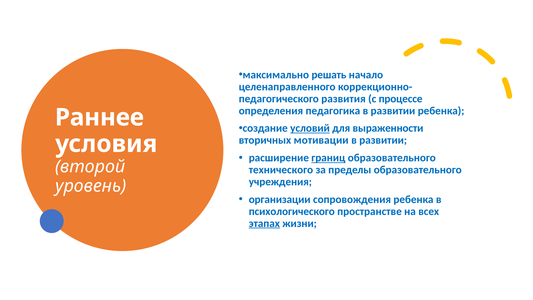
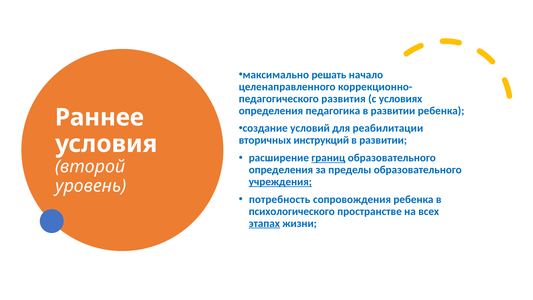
процессе: процессе -> условиях (401, 99)
условий underline: present -> none (310, 128)
выраженности: выраженности -> реабилитации (388, 128)
мотивации: мотивации -> инструкций (321, 140)
технического: технического -> определения (281, 170)
учреждения underline: none -> present (280, 182)
организации: организации -> потребность (280, 199)
